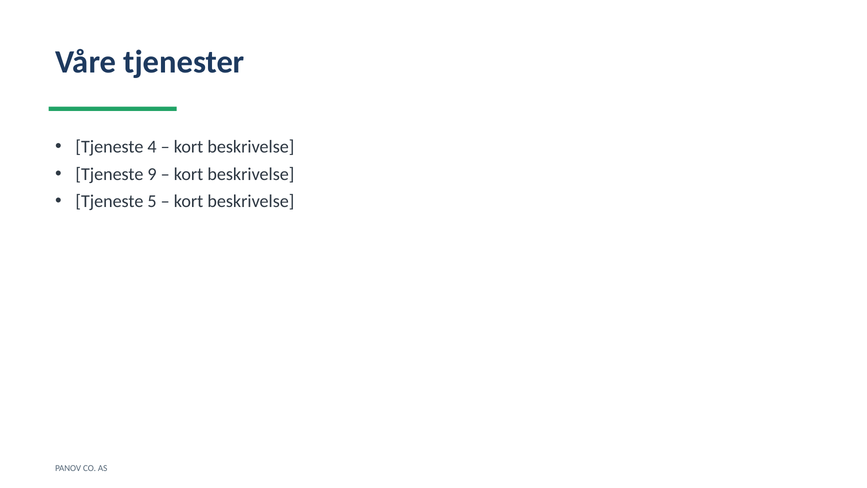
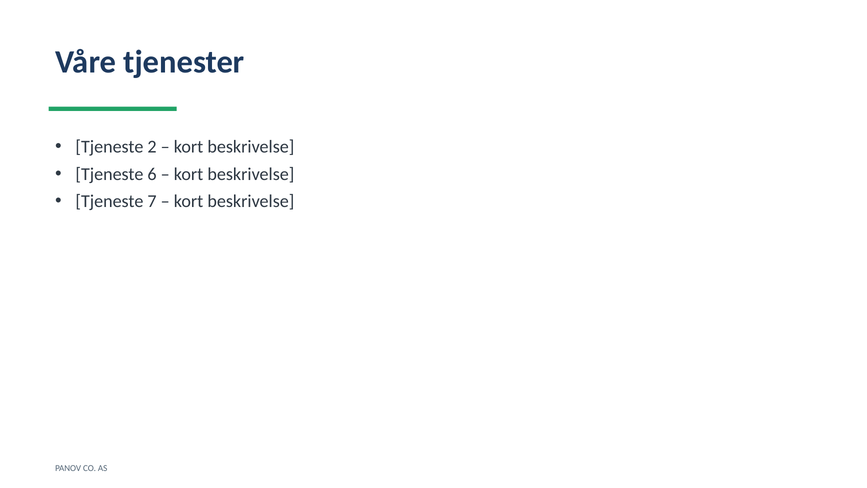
4: 4 -> 2 (152, 147)
9: 9 -> 6 (152, 174)
5: 5 -> 7 (152, 201)
